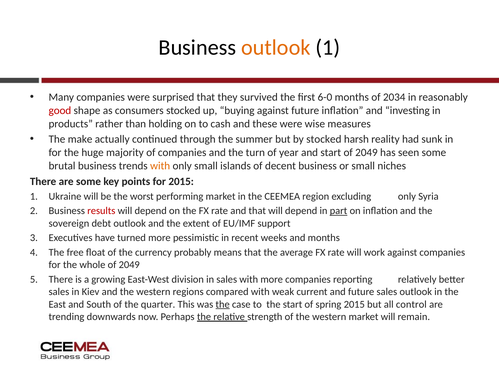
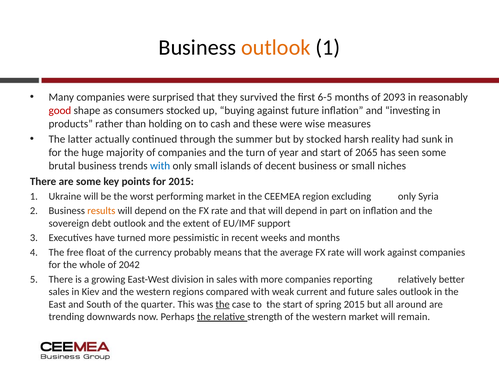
6-0: 6-0 -> 6-5 (325, 97)
2034: 2034 -> 2093 (394, 97)
make: make -> latter (80, 139)
start of 2049: 2049 -> 2065 (366, 153)
with colour: orange -> blue (160, 166)
results colour: red -> orange (101, 211)
part underline: present -> none (339, 211)
whole of 2049: 2049 -> 2042 (129, 265)
control: control -> around (411, 305)
